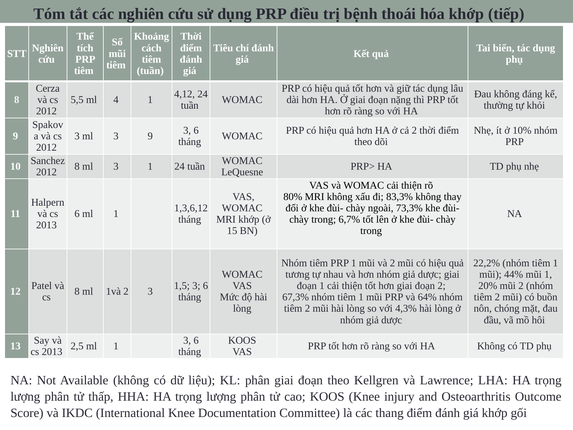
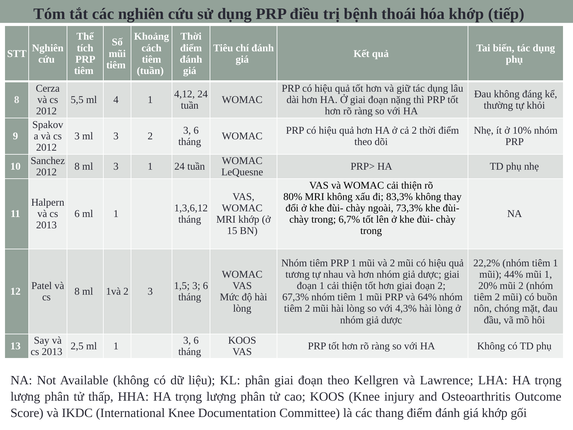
3 9: 9 -> 2 (150, 136)
